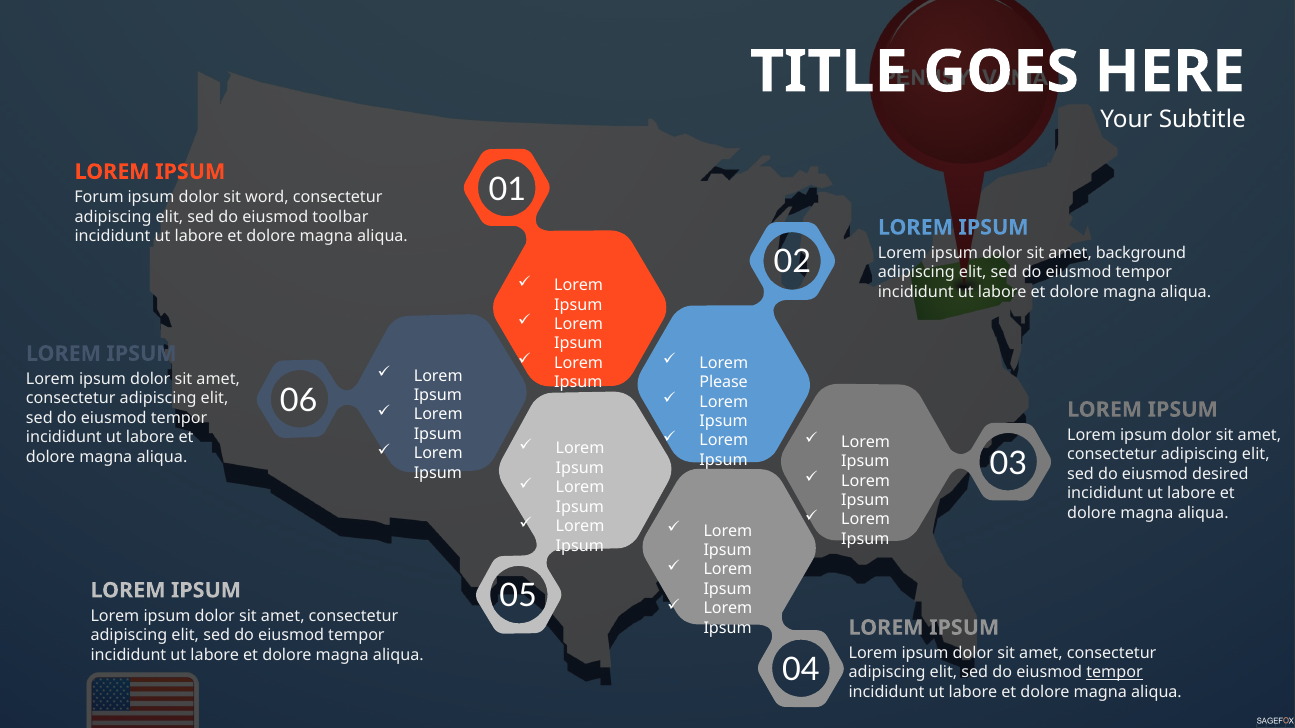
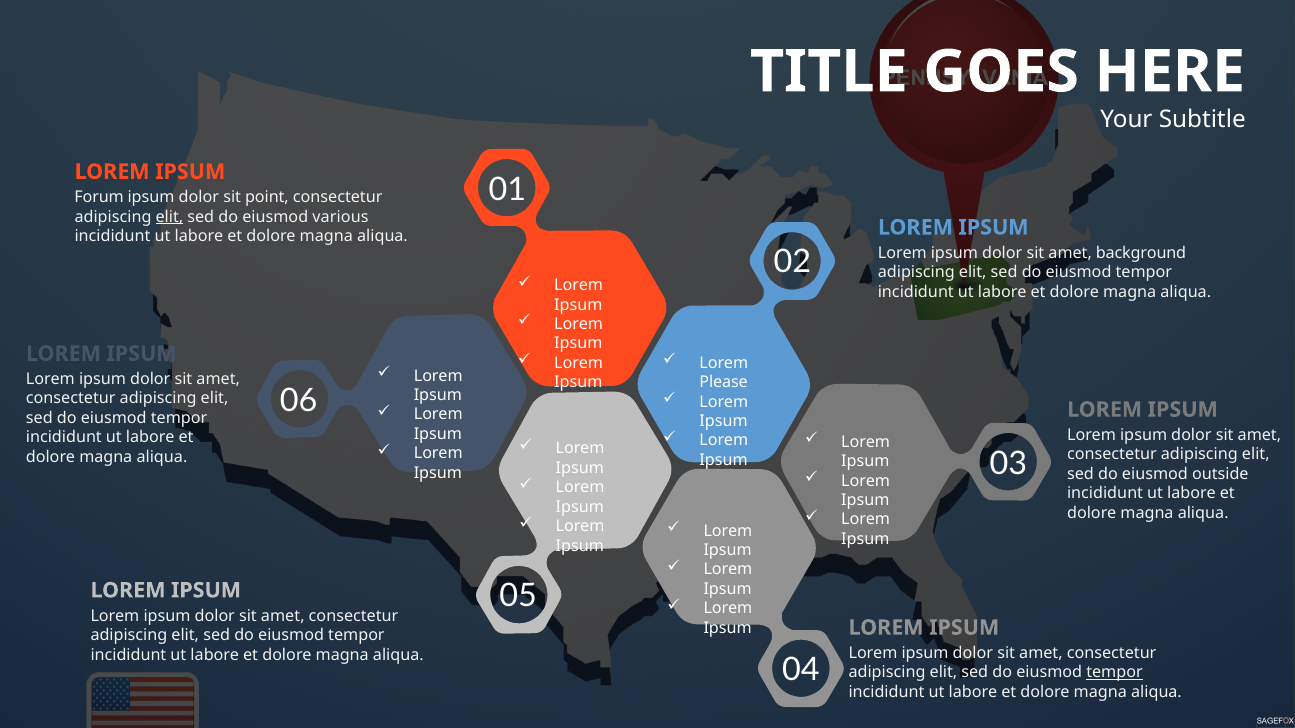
word: word -> point (267, 197)
elit underline: none -> present (169, 217)
toolbar: toolbar -> various (340, 217)
desired: desired -> outside (1220, 474)
